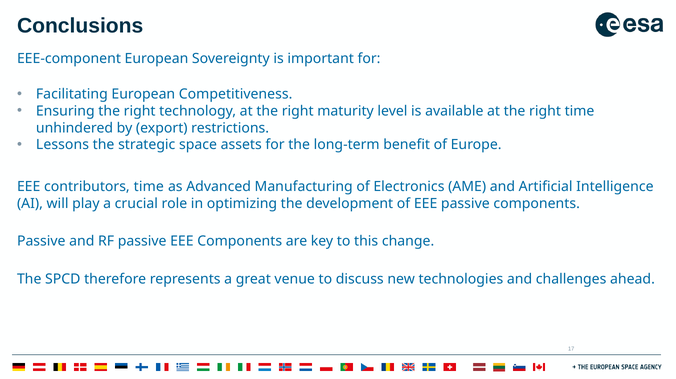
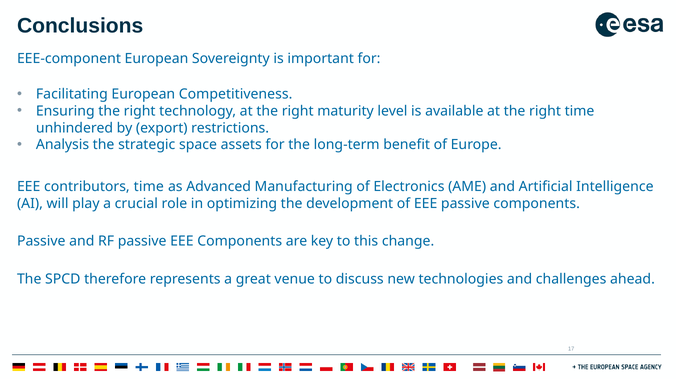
Lessons: Lessons -> Analysis (63, 145)
